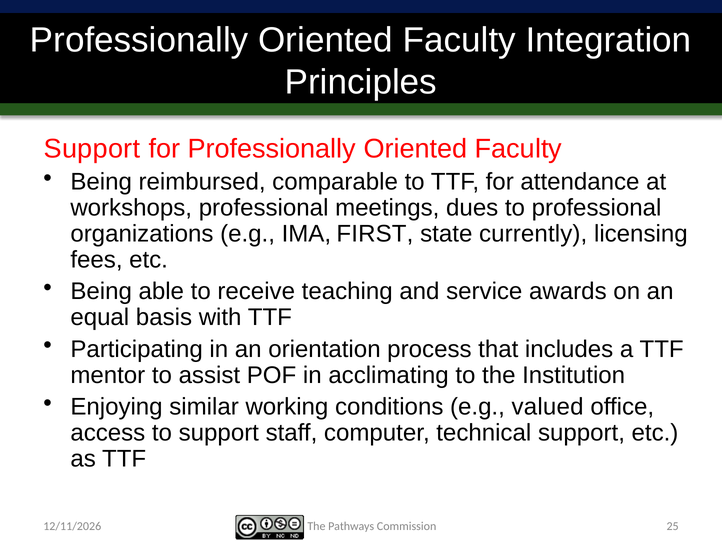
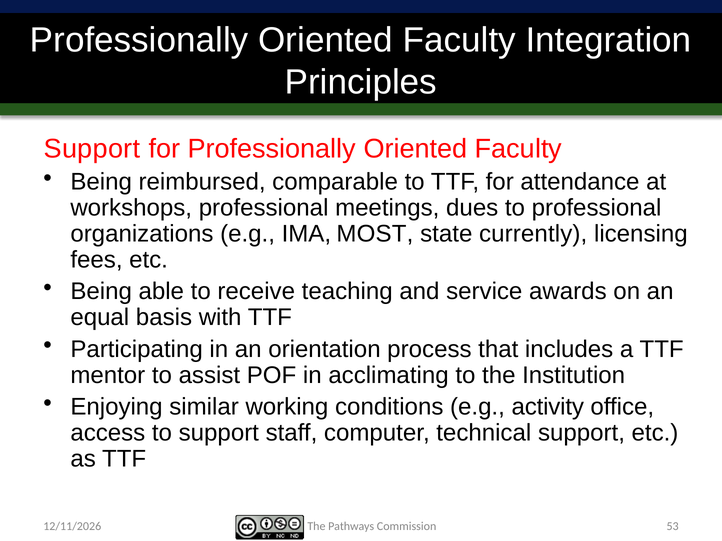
FIRST: FIRST -> MOST (375, 234)
valued: valued -> activity (548, 407)
25: 25 -> 53 (673, 527)
